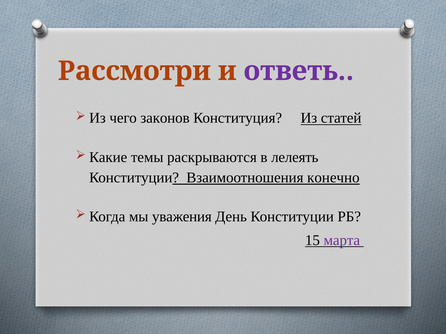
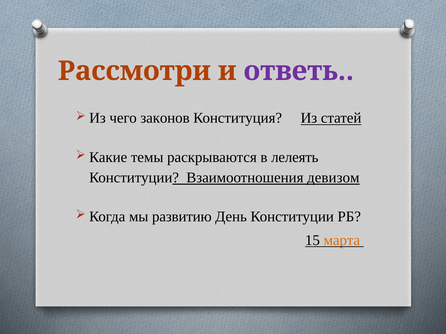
конечно: конечно -> девизом (333, 178)
уважения: уважения -> развитию (182, 217)
марта colour: purple -> orange (342, 240)
